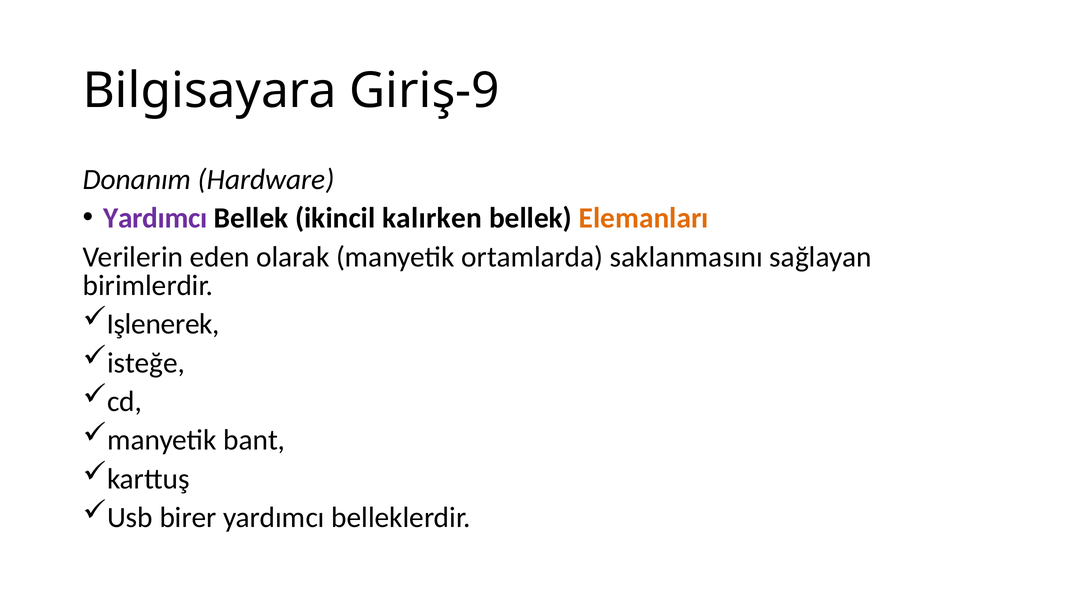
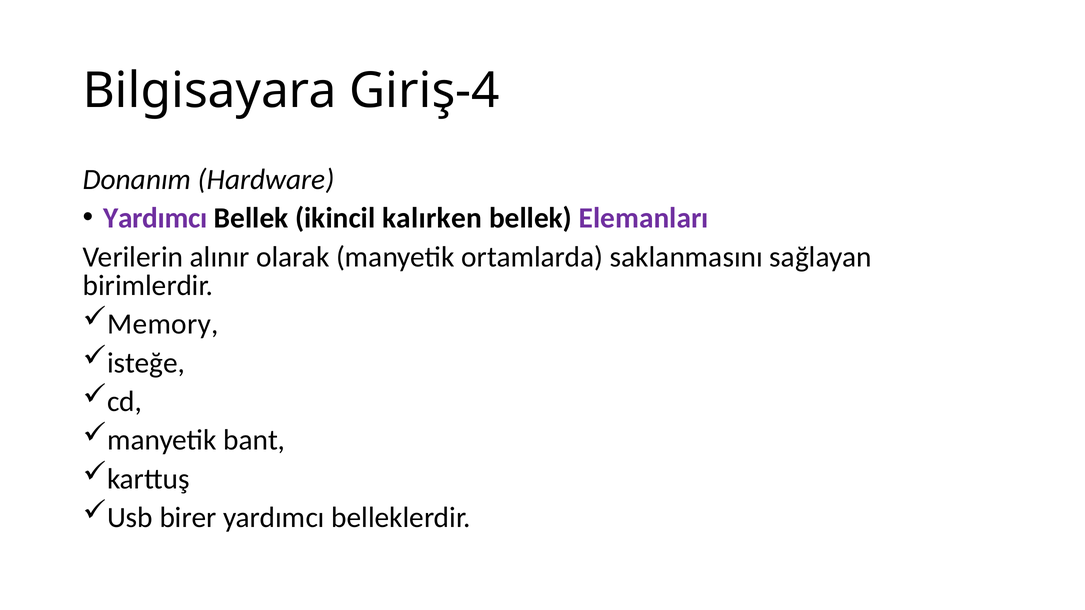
Giriş-9: Giriş-9 -> Giriş-4 (425, 91)
Elemanları colour: orange -> purple (644, 218)
eden: eden -> alınır (220, 257)
Işlenerek: Işlenerek -> Memory (163, 324)
